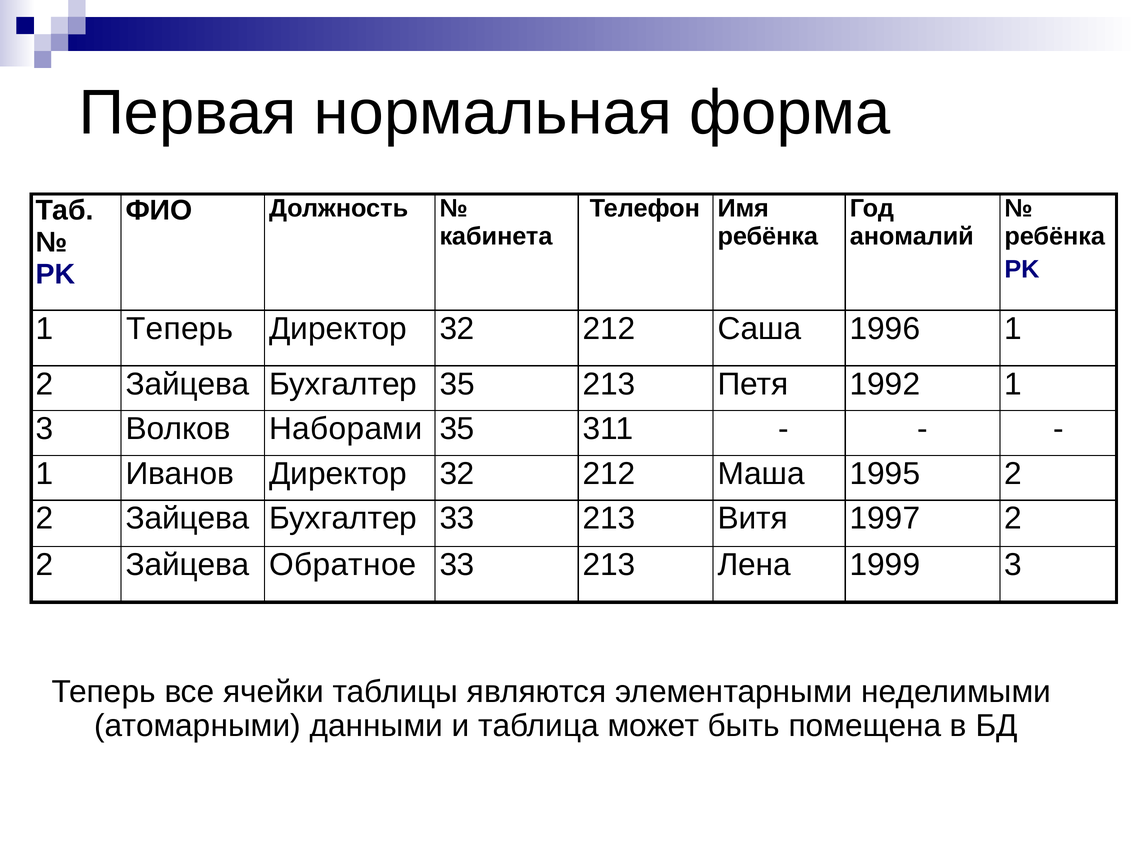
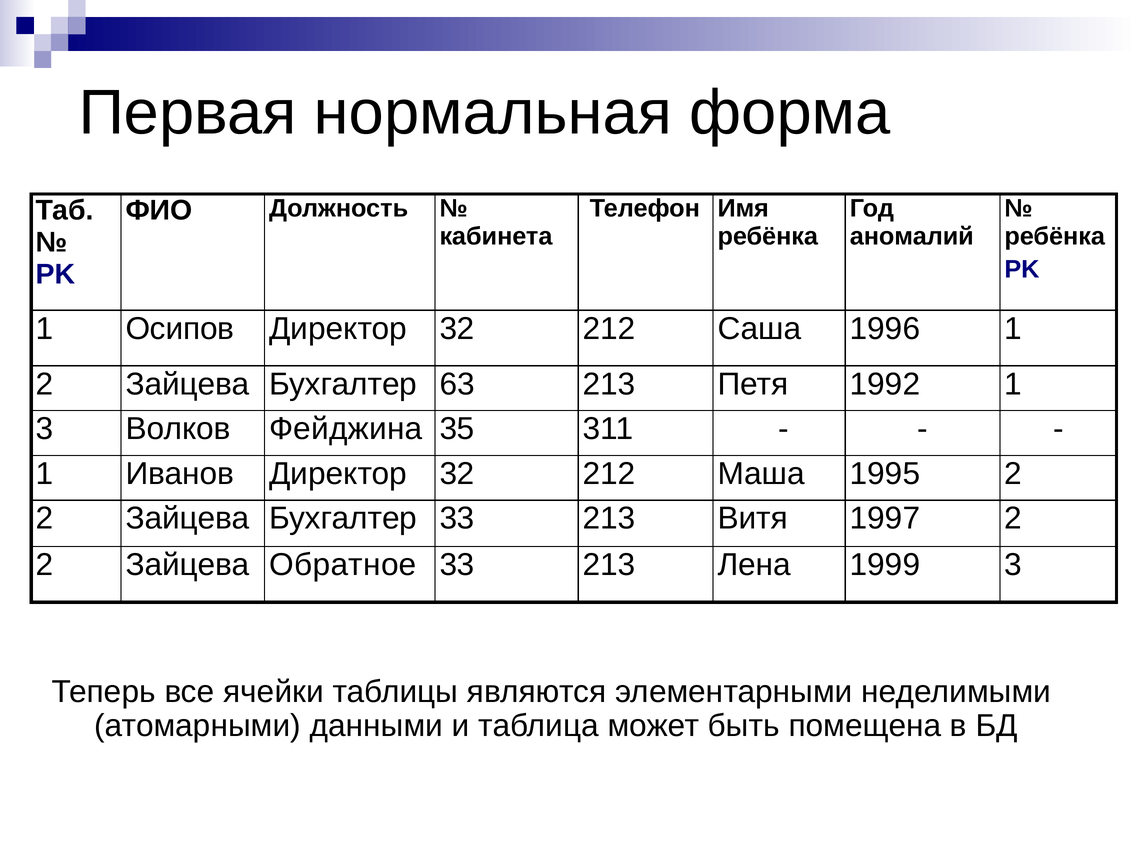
1 Теперь: Теперь -> Осипов (180, 329)
Бухгалтер 35: 35 -> 63 (457, 384)
Наборами: Наборами -> Фейджина (346, 429)
